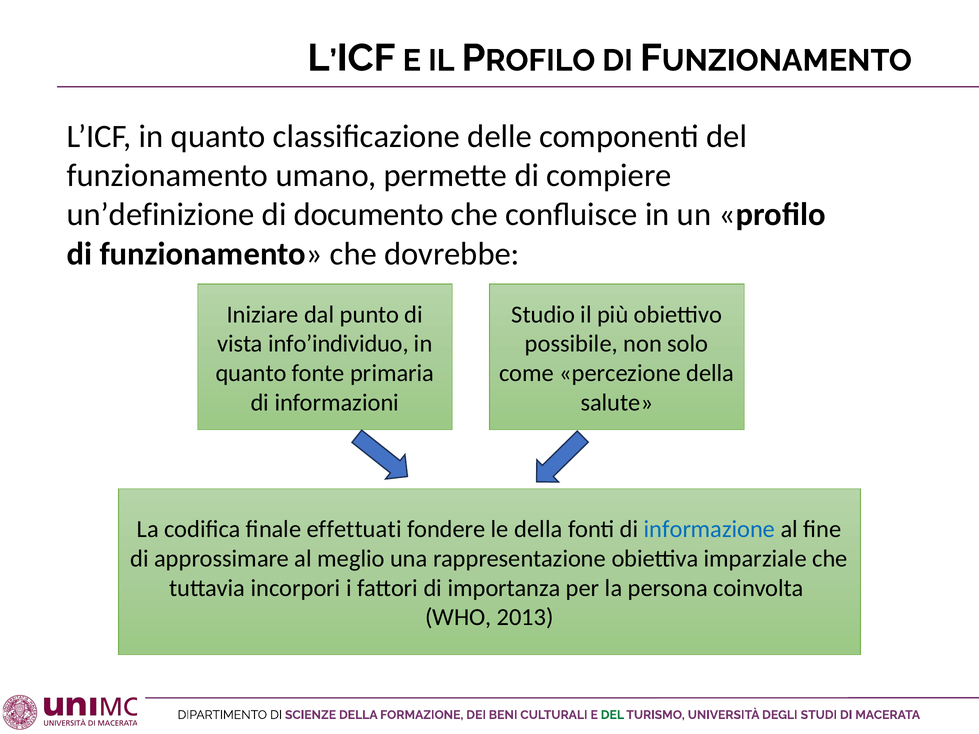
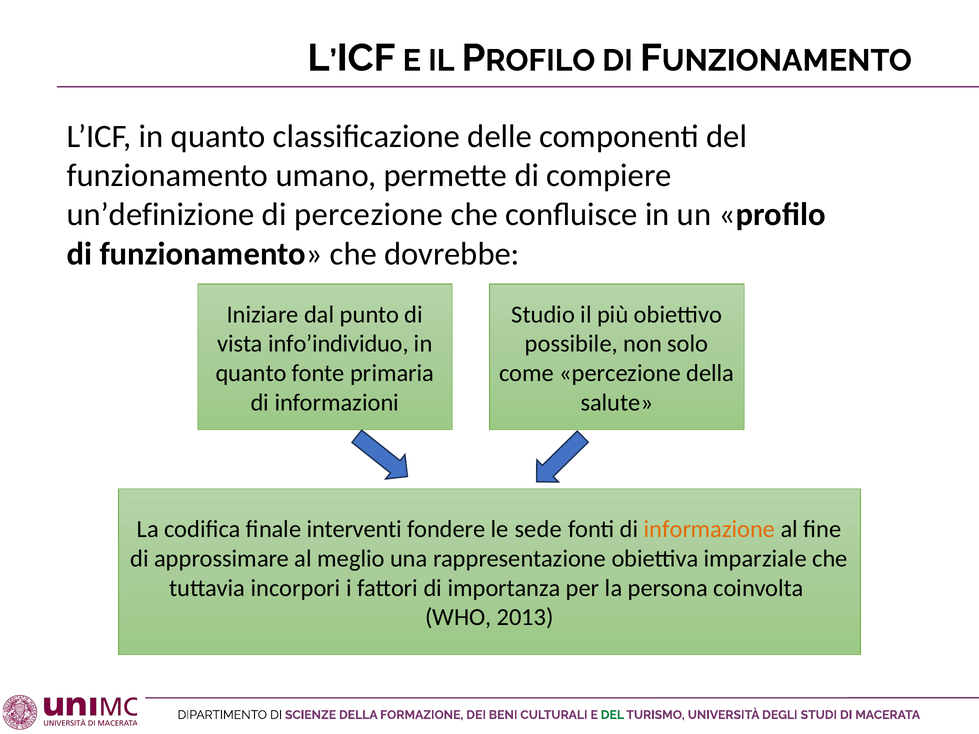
di documento: documento -> percezione (368, 215)
effettuati: effettuati -> interventi (354, 530)
le della: della -> sede (538, 530)
informazione colour: blue -> orange (709, 530)
